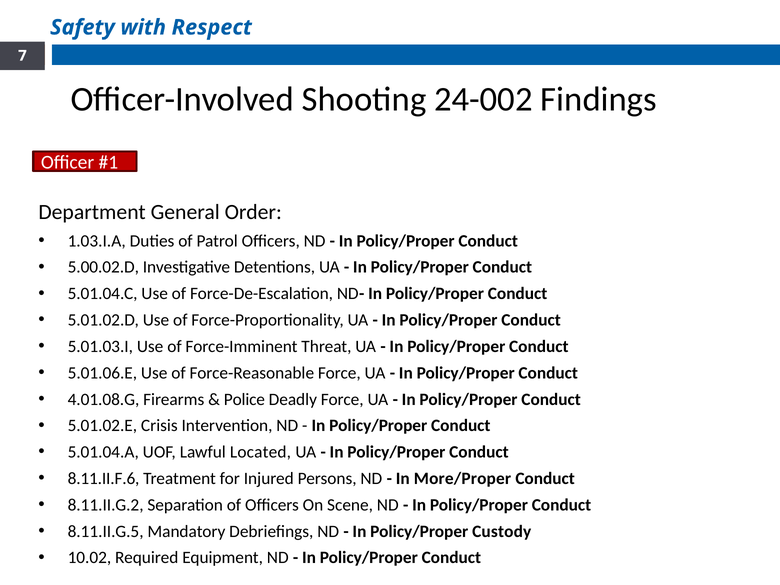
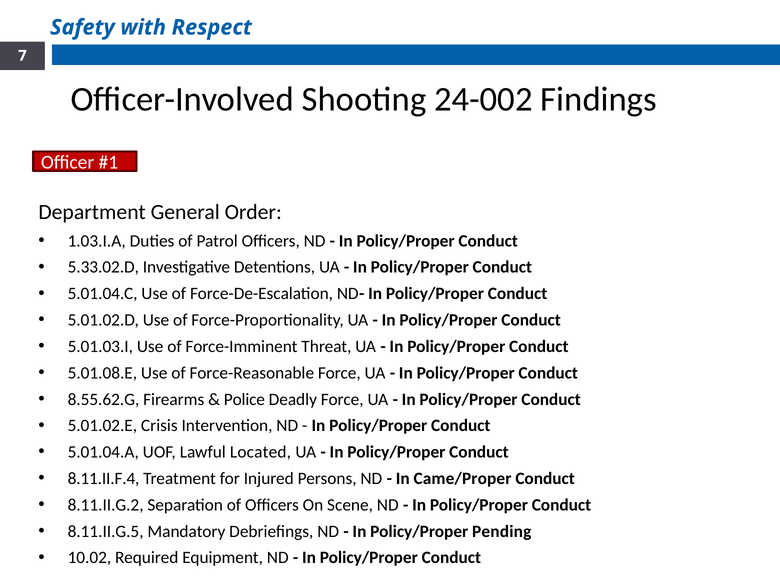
5.00.02.D: 5.00.02.D -> 5.33.02.D (103, 267)
5.01.06.E: 5.01.06.E -> 5.01.08.E (102, 373)
4.01.08.G: 4.01.08.G -> 8.55.62.G (104, 399)
8.11.II.F.6: 8.11.II.F.6 -> 8.11.II.F.4 (104, 479)
More/Proper: More/Proper -> Came/Proper (462, 479)
Custody: Custody -> Pending (502, 531)
